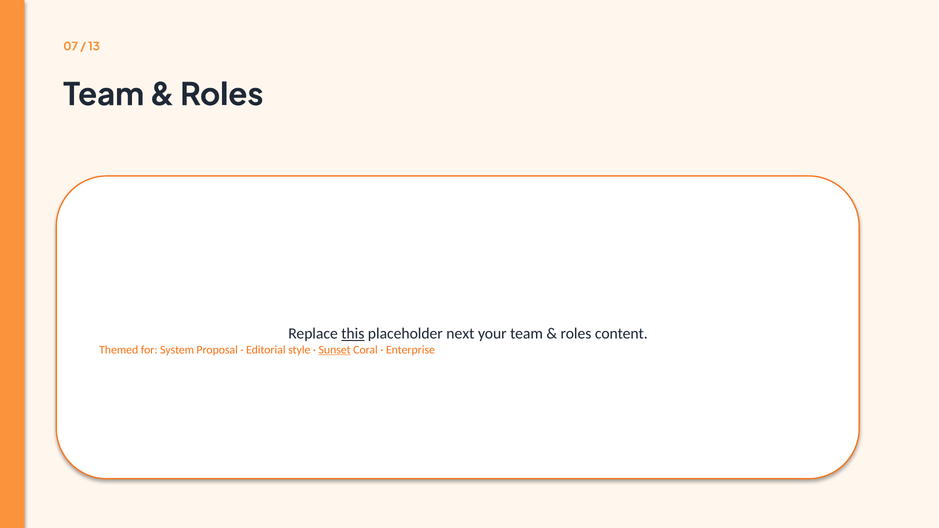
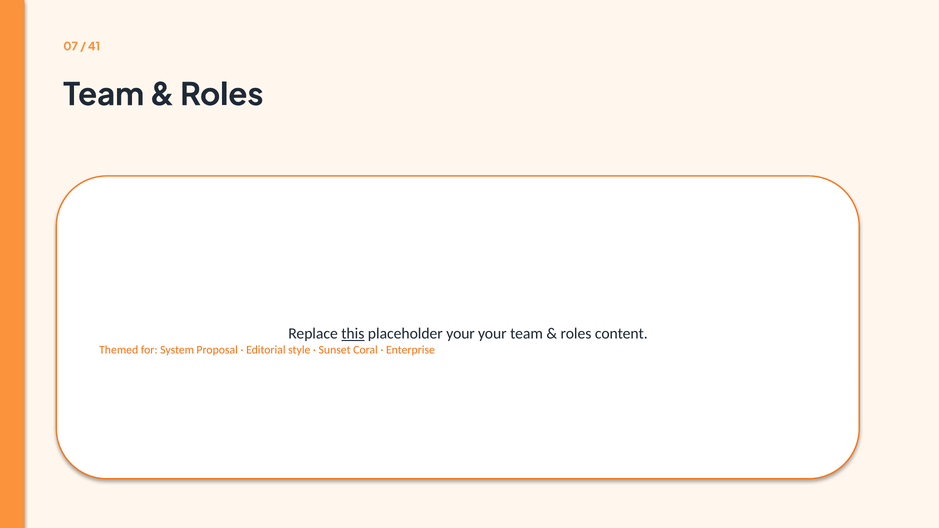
13: 13 -> 41 (94, 47)
placeholder next: next -> your (461, 334)
Sunset underline: present -> none (335, 350)
